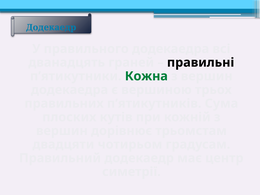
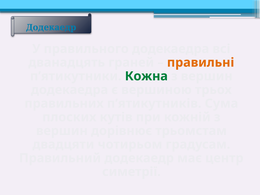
правильні colour: black -> orange (201, 63)
